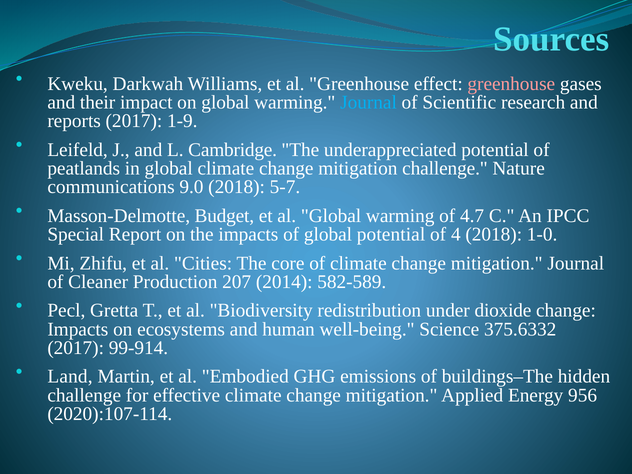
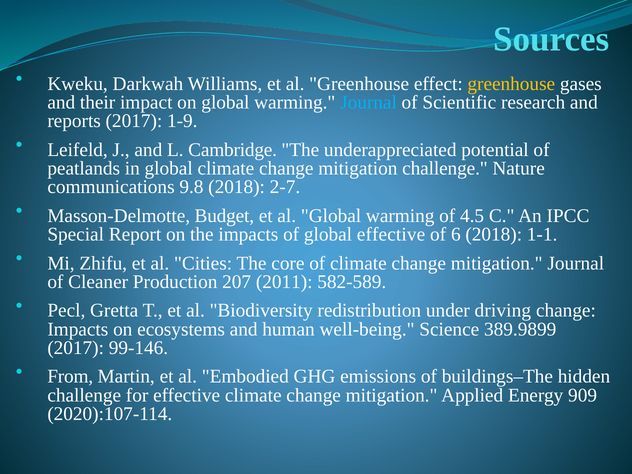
greenhouse colour: pink -> yellow (511, 84)
9.0: 9.0 -> 9.8 (191, 187)
5-7: 5-7 -> 2-7 (285, 187)
4.7: 4.7 -> 4.5 (472, 216)
global potential: potential -> effective (391, 234)
4: 4 -> 6 (456, 234)
1-0: 1-0 -> 1-1 (542, 234)
2014: 2014 -> 2011 (284, 282)
dioxide: dioxide -> driving (503, 311)
375.6332: 375.6332 -> 389.9899 (520, 329)
99-914: 99-914 -> 99-146 (138, 348)
Land: Land -> From (70, 377)
956: 956 -> 909 (583, 395)
